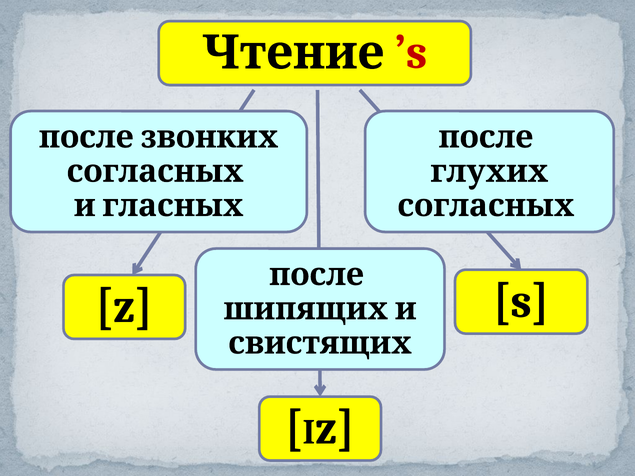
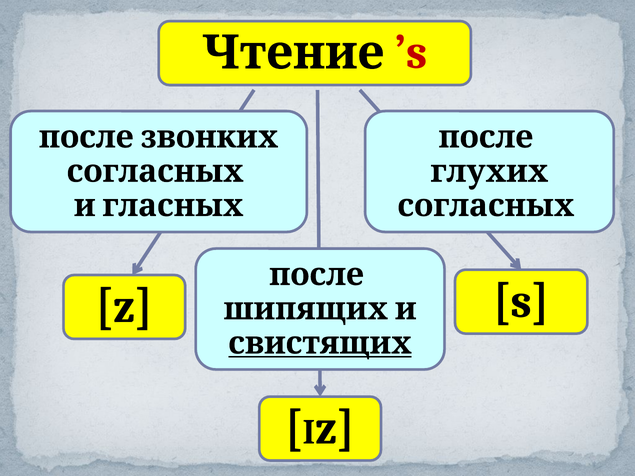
свистящих underline: none -> present (320, 343)
